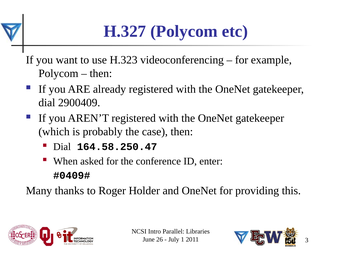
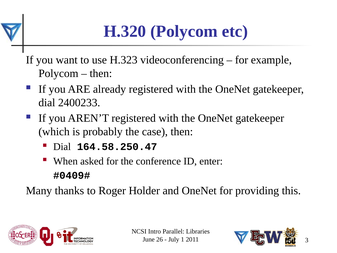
H.327: H.327 -> H.320 (125, 31)
2900409: 2900409 -> 2400233 (79, 102)
